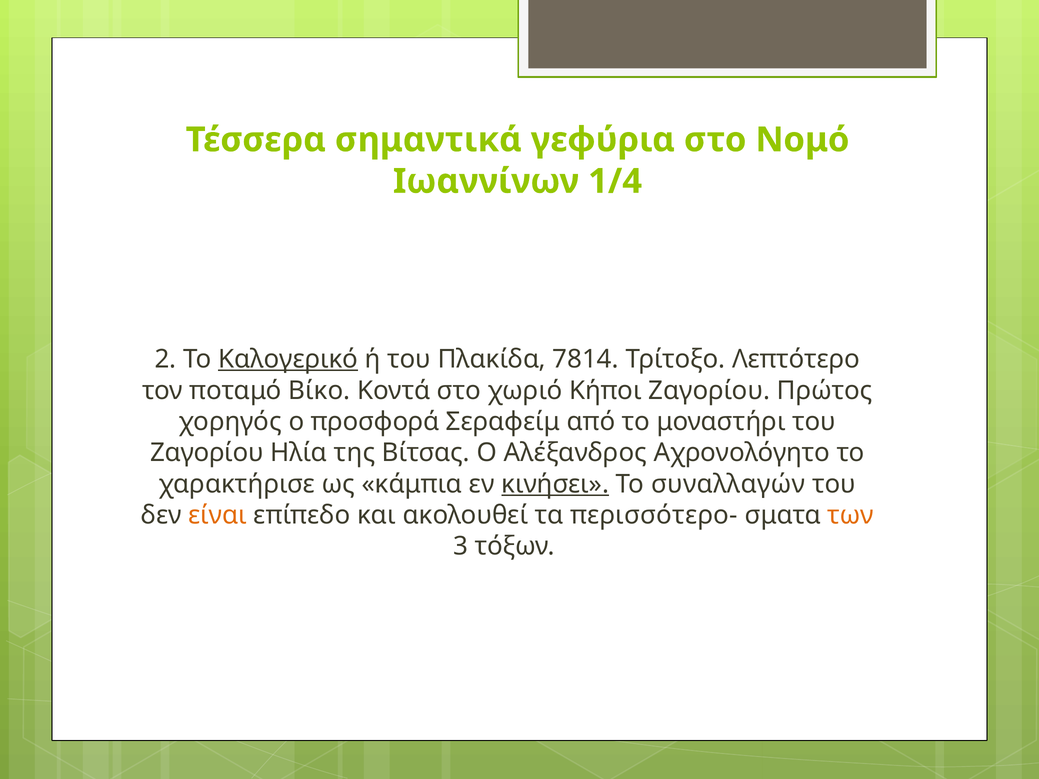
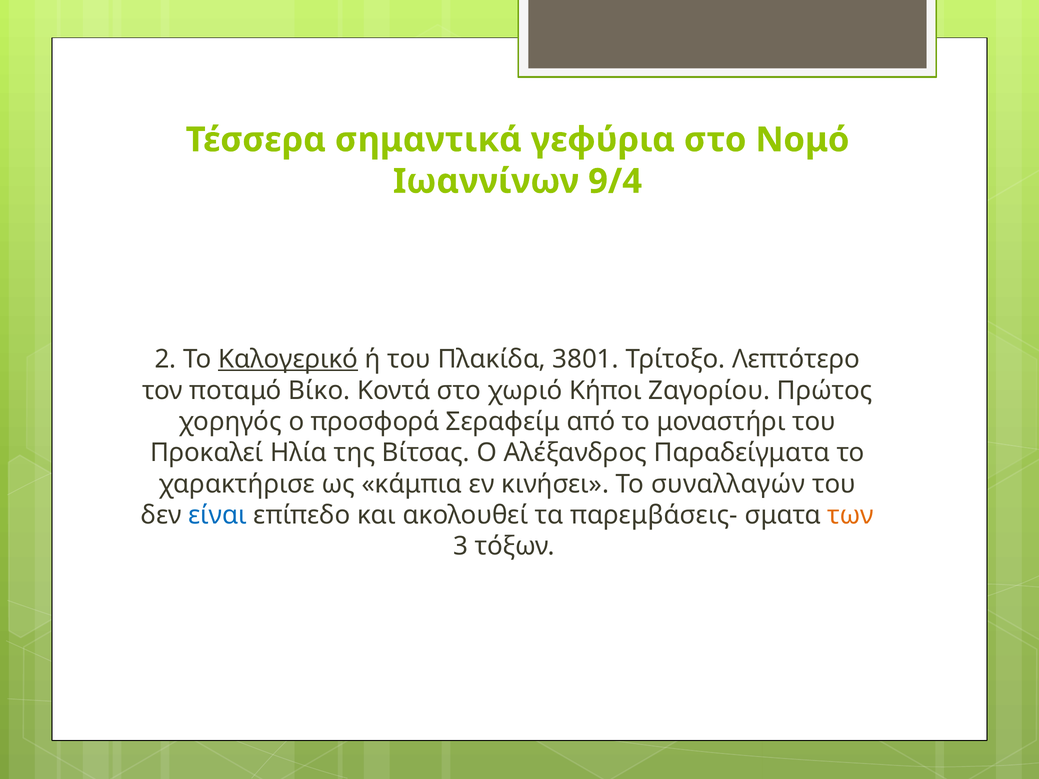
1/4: 1/4 -> 9/4 (615, 181)
7814: 7814 -> 3801 (586, 359)
Ζαγορίου: Ζαγορίου -> Προκαλεί (207, 453)
Αχρονολόγητο: Αχρονολόγητο -> Παραδείγματα (742, 453)
κινήσει underline: present -> none (555, 484)
είναι colour: orange -> blue (218, 515)
περισσότερο-: περισσότερο- -> παρεμβάσεις- (654, 515)
